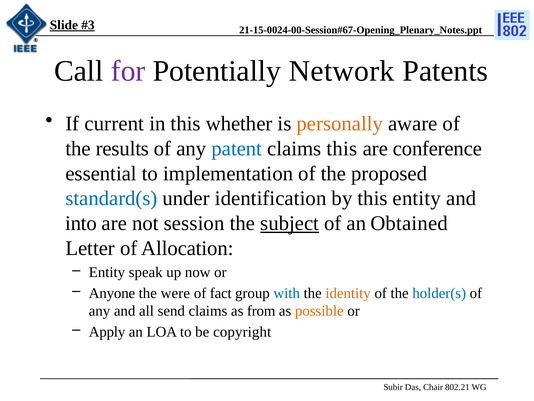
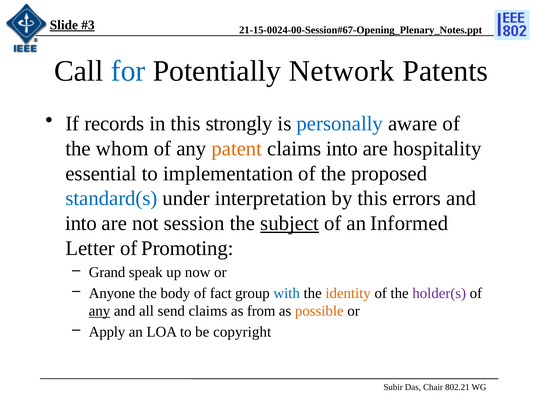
for colour: purple -> blue (128, 71)
current: current -> records (114, 123)
whether: whether -> strongly (239, 123)
personally colour: orange -> blue (340, 123)
results: results -> whom (122, 148)
patent colour: blue -> orange (237, 148)
claims this: this -> into (342, 148)
conference: conference -> hospitality (437, 148)
identification: identification -> interpretation (271, 198)
this entity: entity -> errors (417, 198)
Obtained: Obtained -> Informed (409, 223)
Allocation: Allocation -> Promoting (187, 248)
Entity: Entity -> Grand (107, 272)
were: were -> body (175, 293)
holder(s colour: blue -> purple (439, 293)
any underline: none -> present (100, 311)
